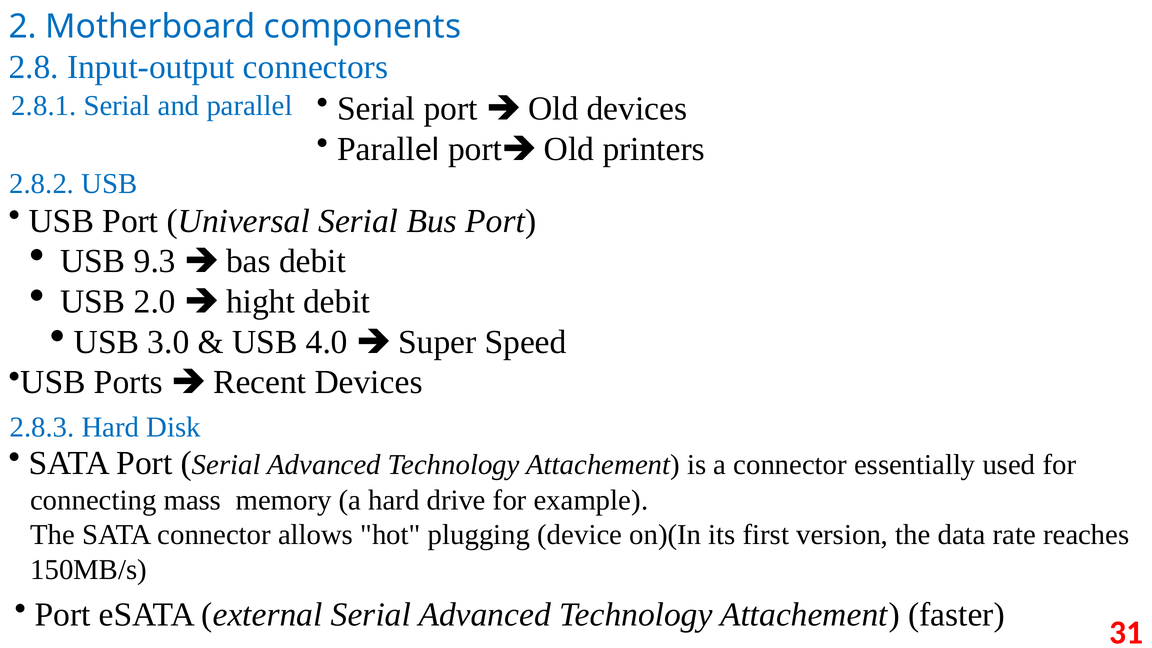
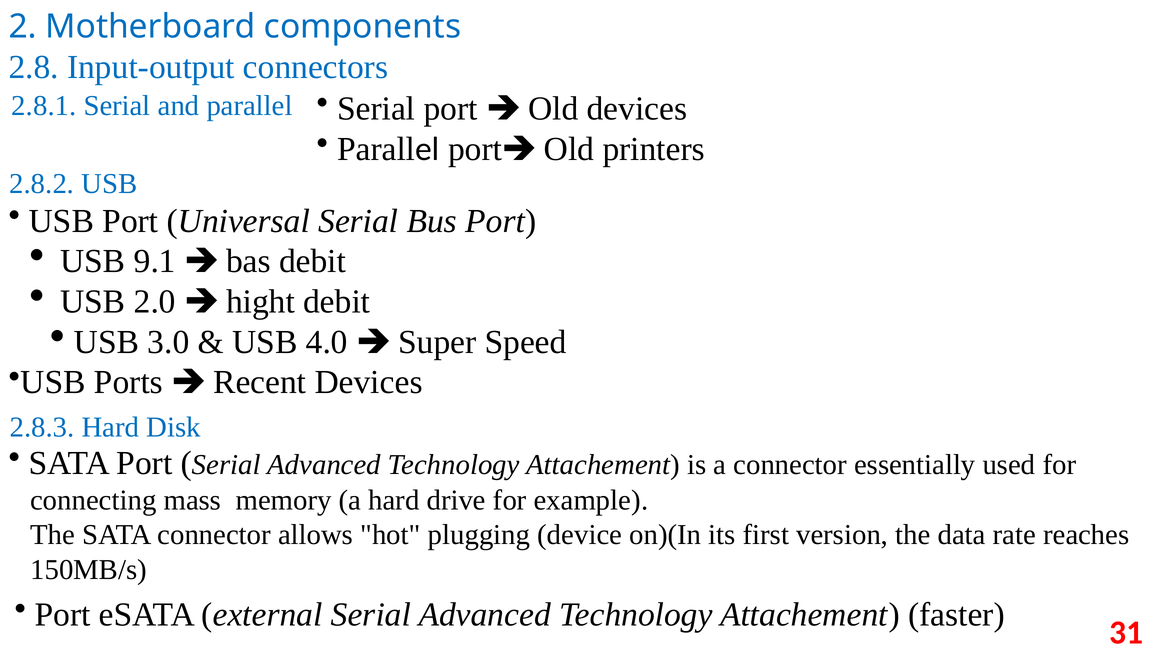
9.3: 9.3 -> 9.1 (155, 261)
